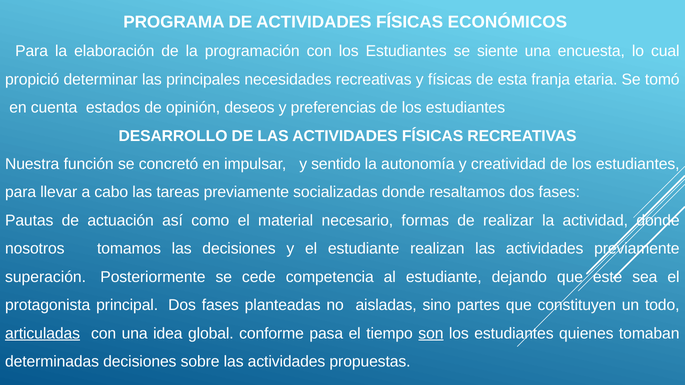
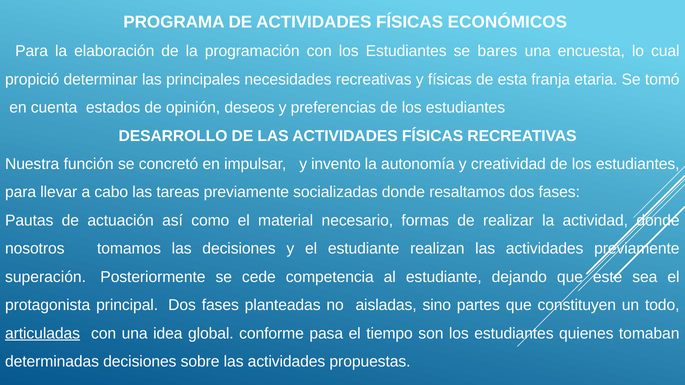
siente: siente -> bares (497, 51)
sentido: sentido -> invento (336, 164)
son underline: present -> none (431, 334)
